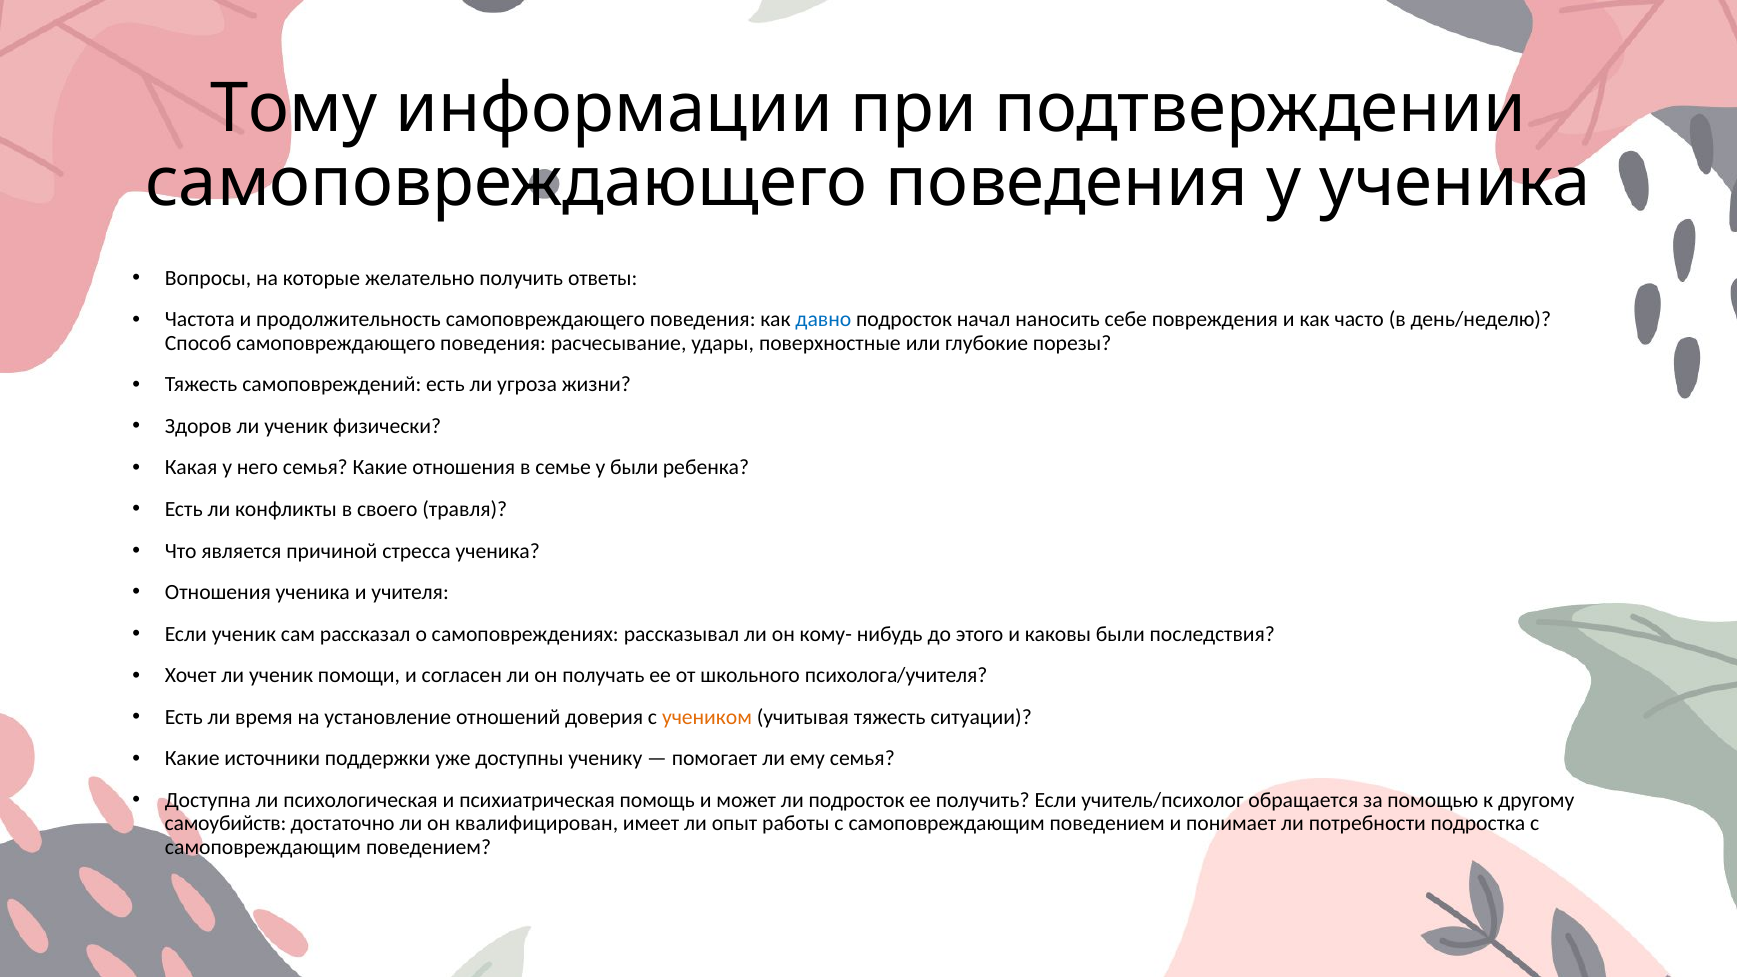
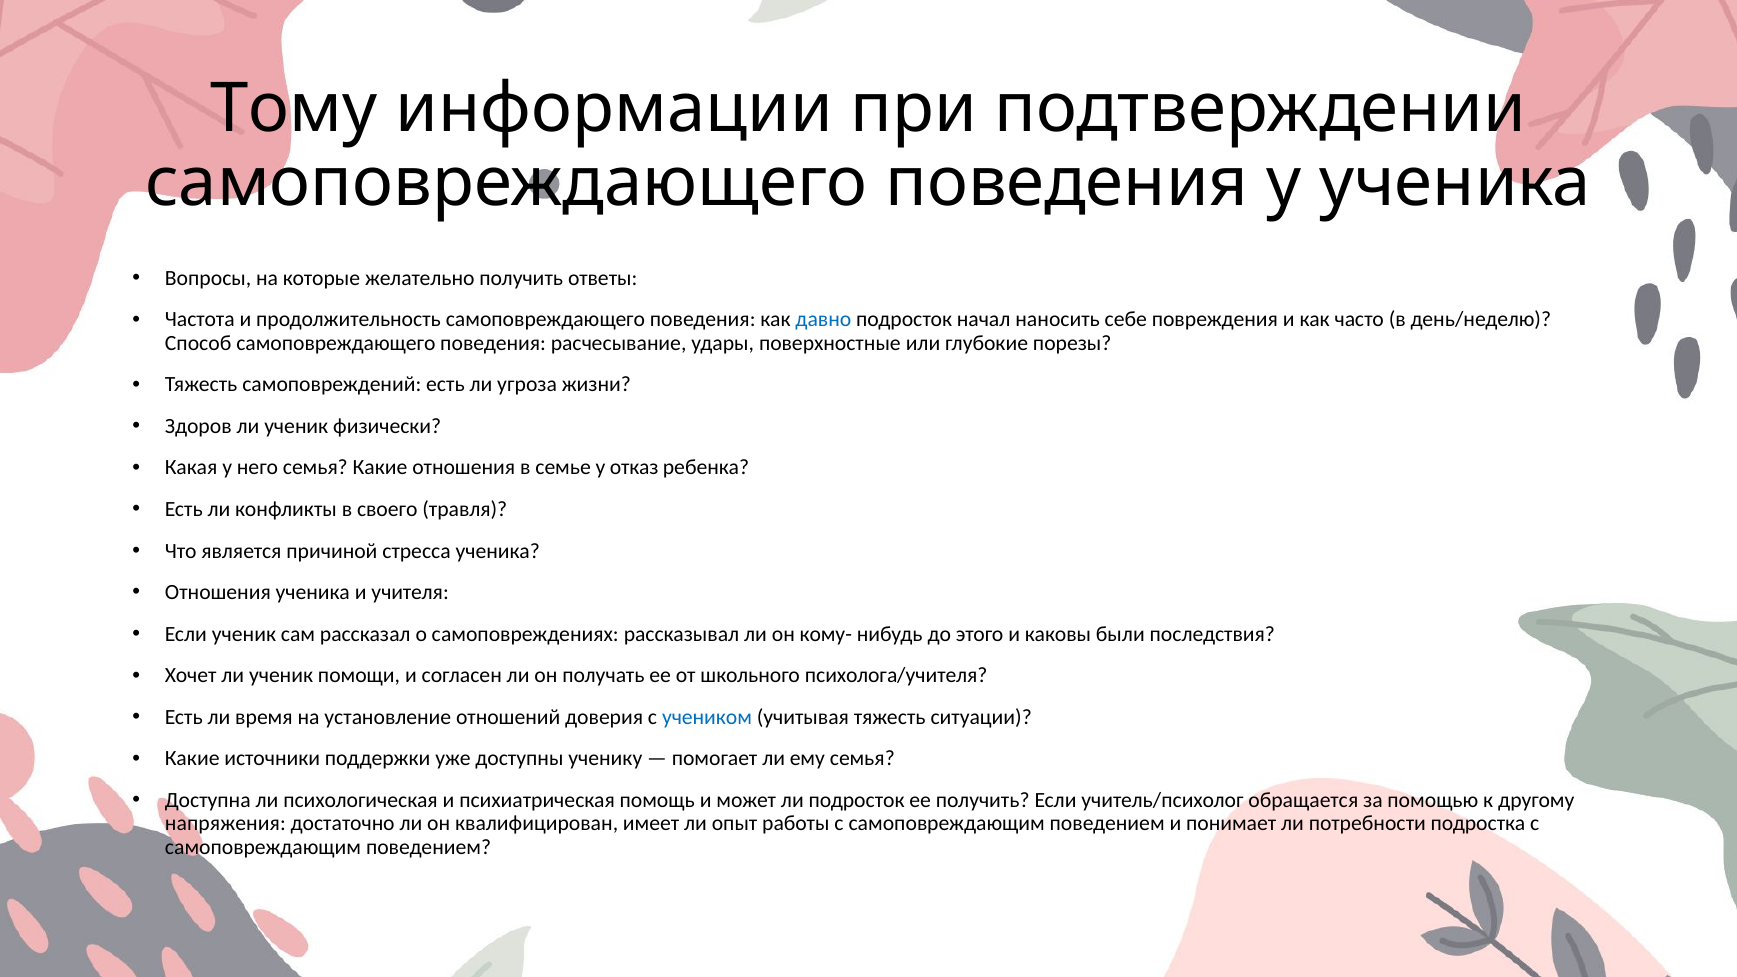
у были: были -> отказ (634, 468)
учеником colour: orange -> blue (707, 717)
самоубийств: самоубийств -> напряжения (225, 824)
